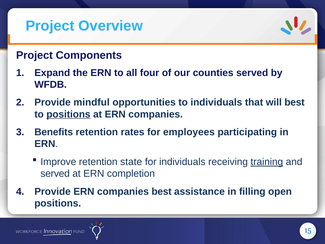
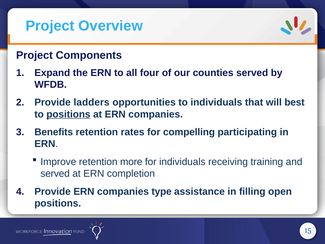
mindful: mindful -> ladders (92, 102)
employees: employees -> compelling (189, 132)
state: state -> more (131, 162)
training underline: present -> none (267, 162)
companies best: best -> type (162, 191)
